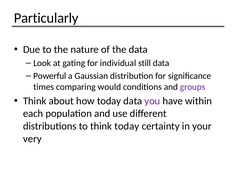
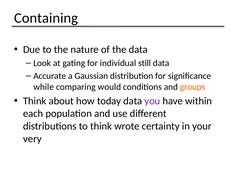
Particularly: Particularly -> Containing (46, 18)
Powerful: Powerful -> Accurate (50, 76)
times: times -> while (44, 87)
groups colour: purple -> orange (193, 87)
think today: today -> wrote (127, 126)
